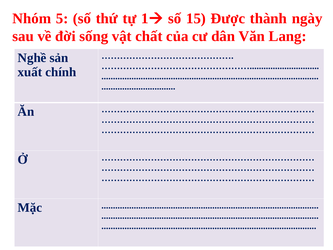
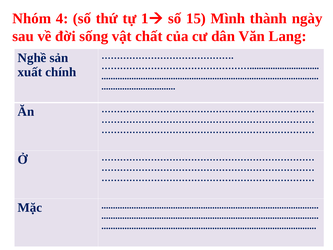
5: 5 -> 4 (62, 18)
Được: Được -> Mình (228, 18)
